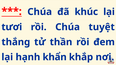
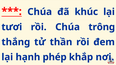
tuyệt: tuyệt -> trông (102, 27)
khẩn: khẩn -> phép (55, 57)
